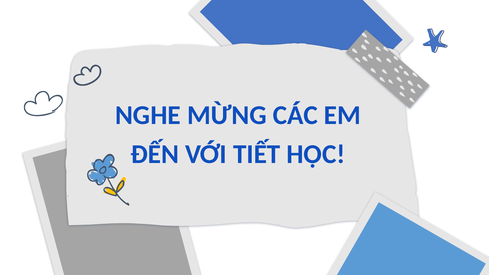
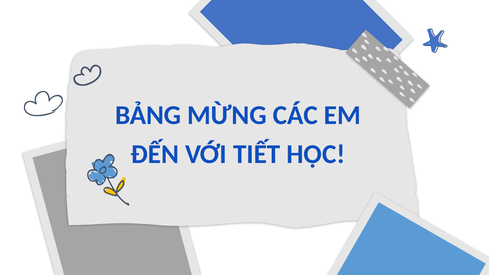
NGHE: NGHE -> BẢNG (148, 115)
